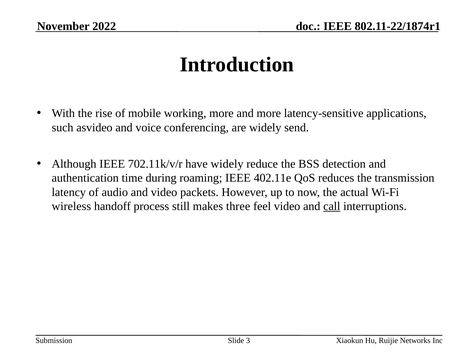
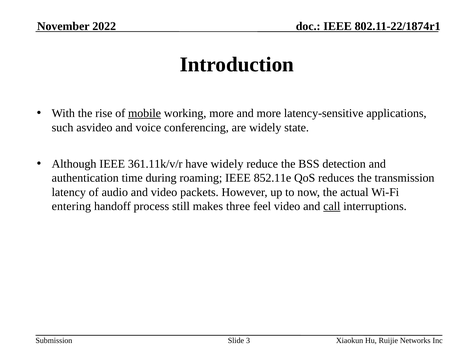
mobile underline: none -> present (145, 113)
send: send -> state (297, 128)
702.11k/v/r: 702.11k/v/r -> 361.11k/v/r (155, 164)
402.11e: 402.11e -> 852.11e (272, 178)
wireless: wireless -> entering (71, 207)
